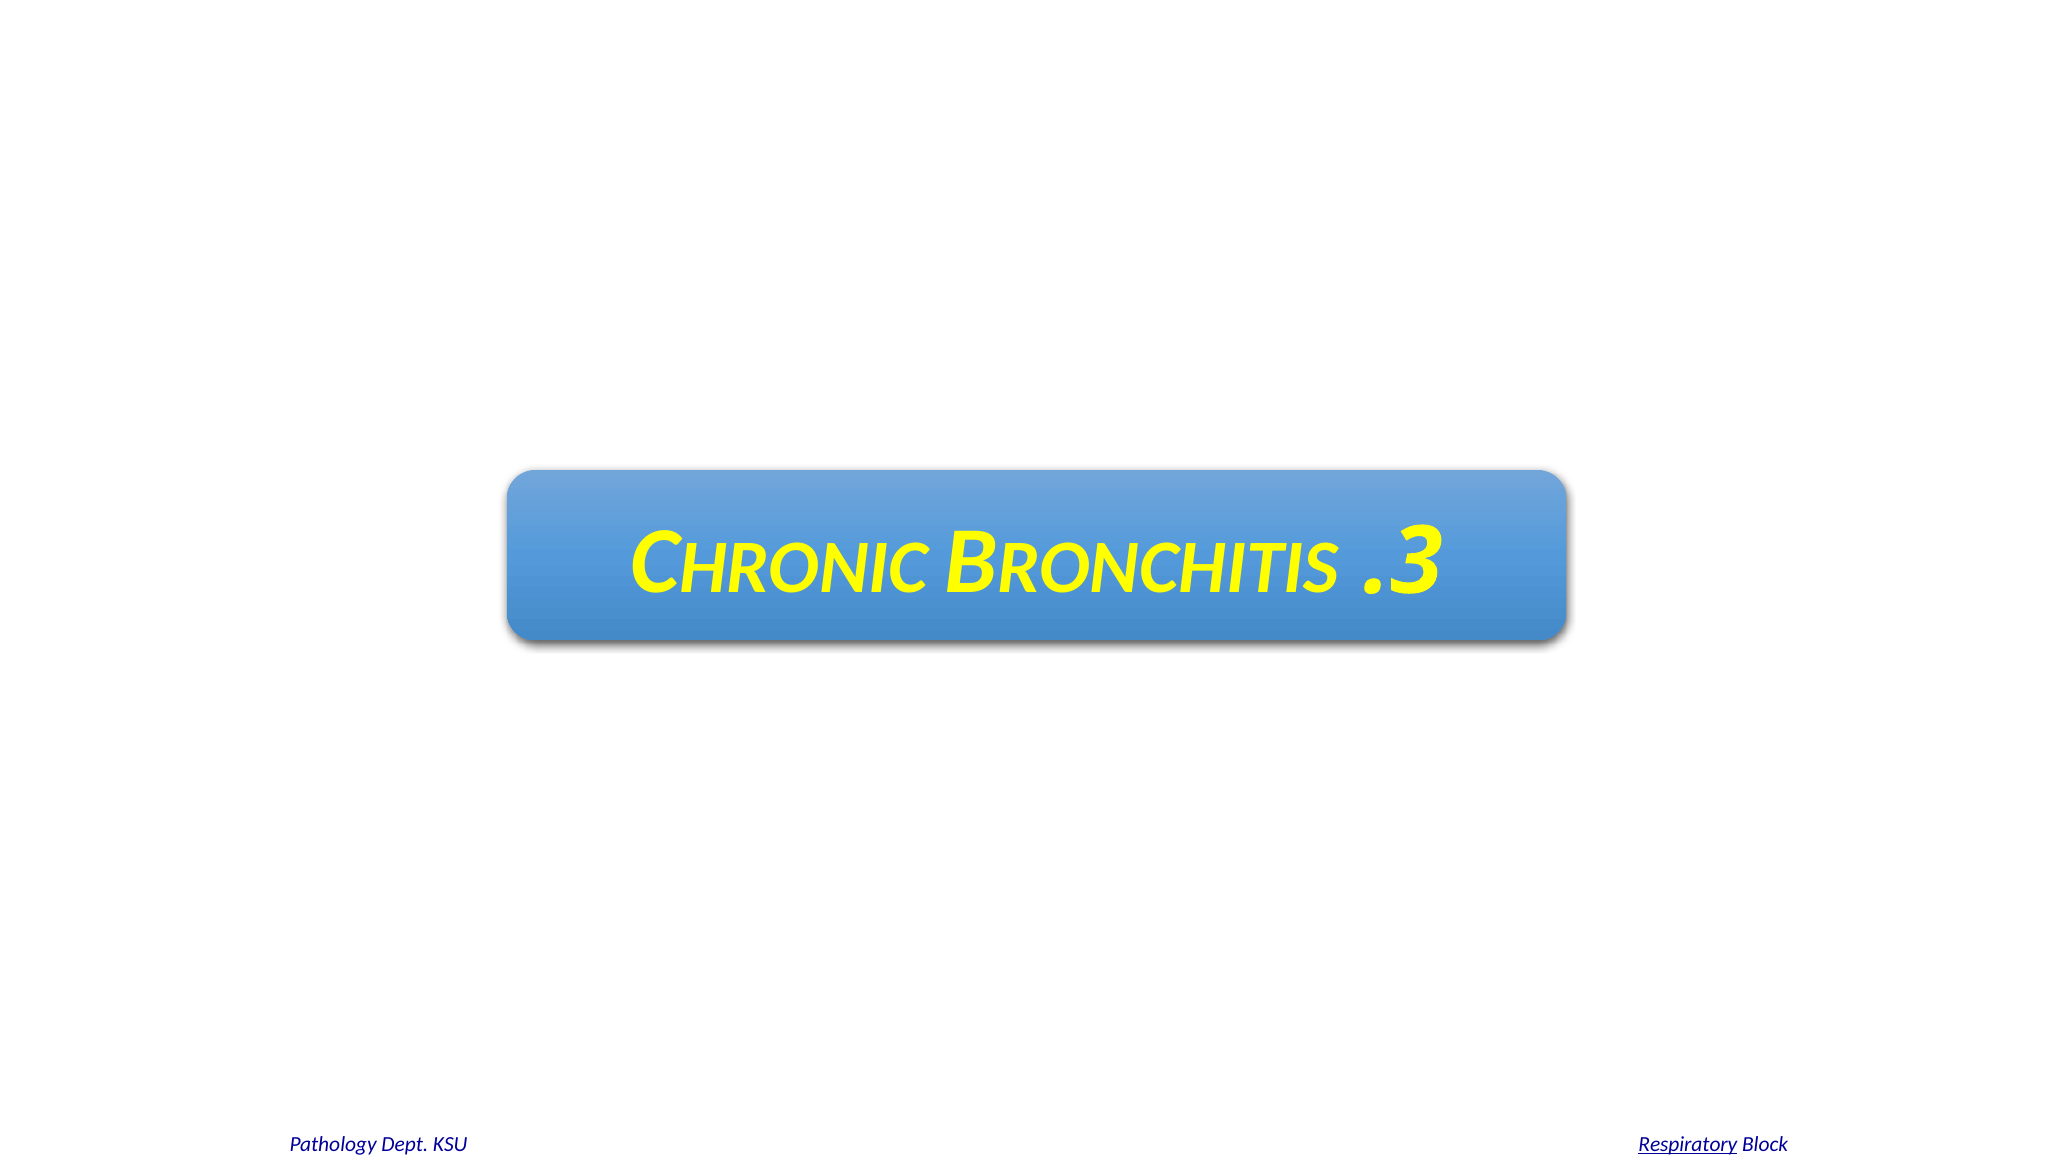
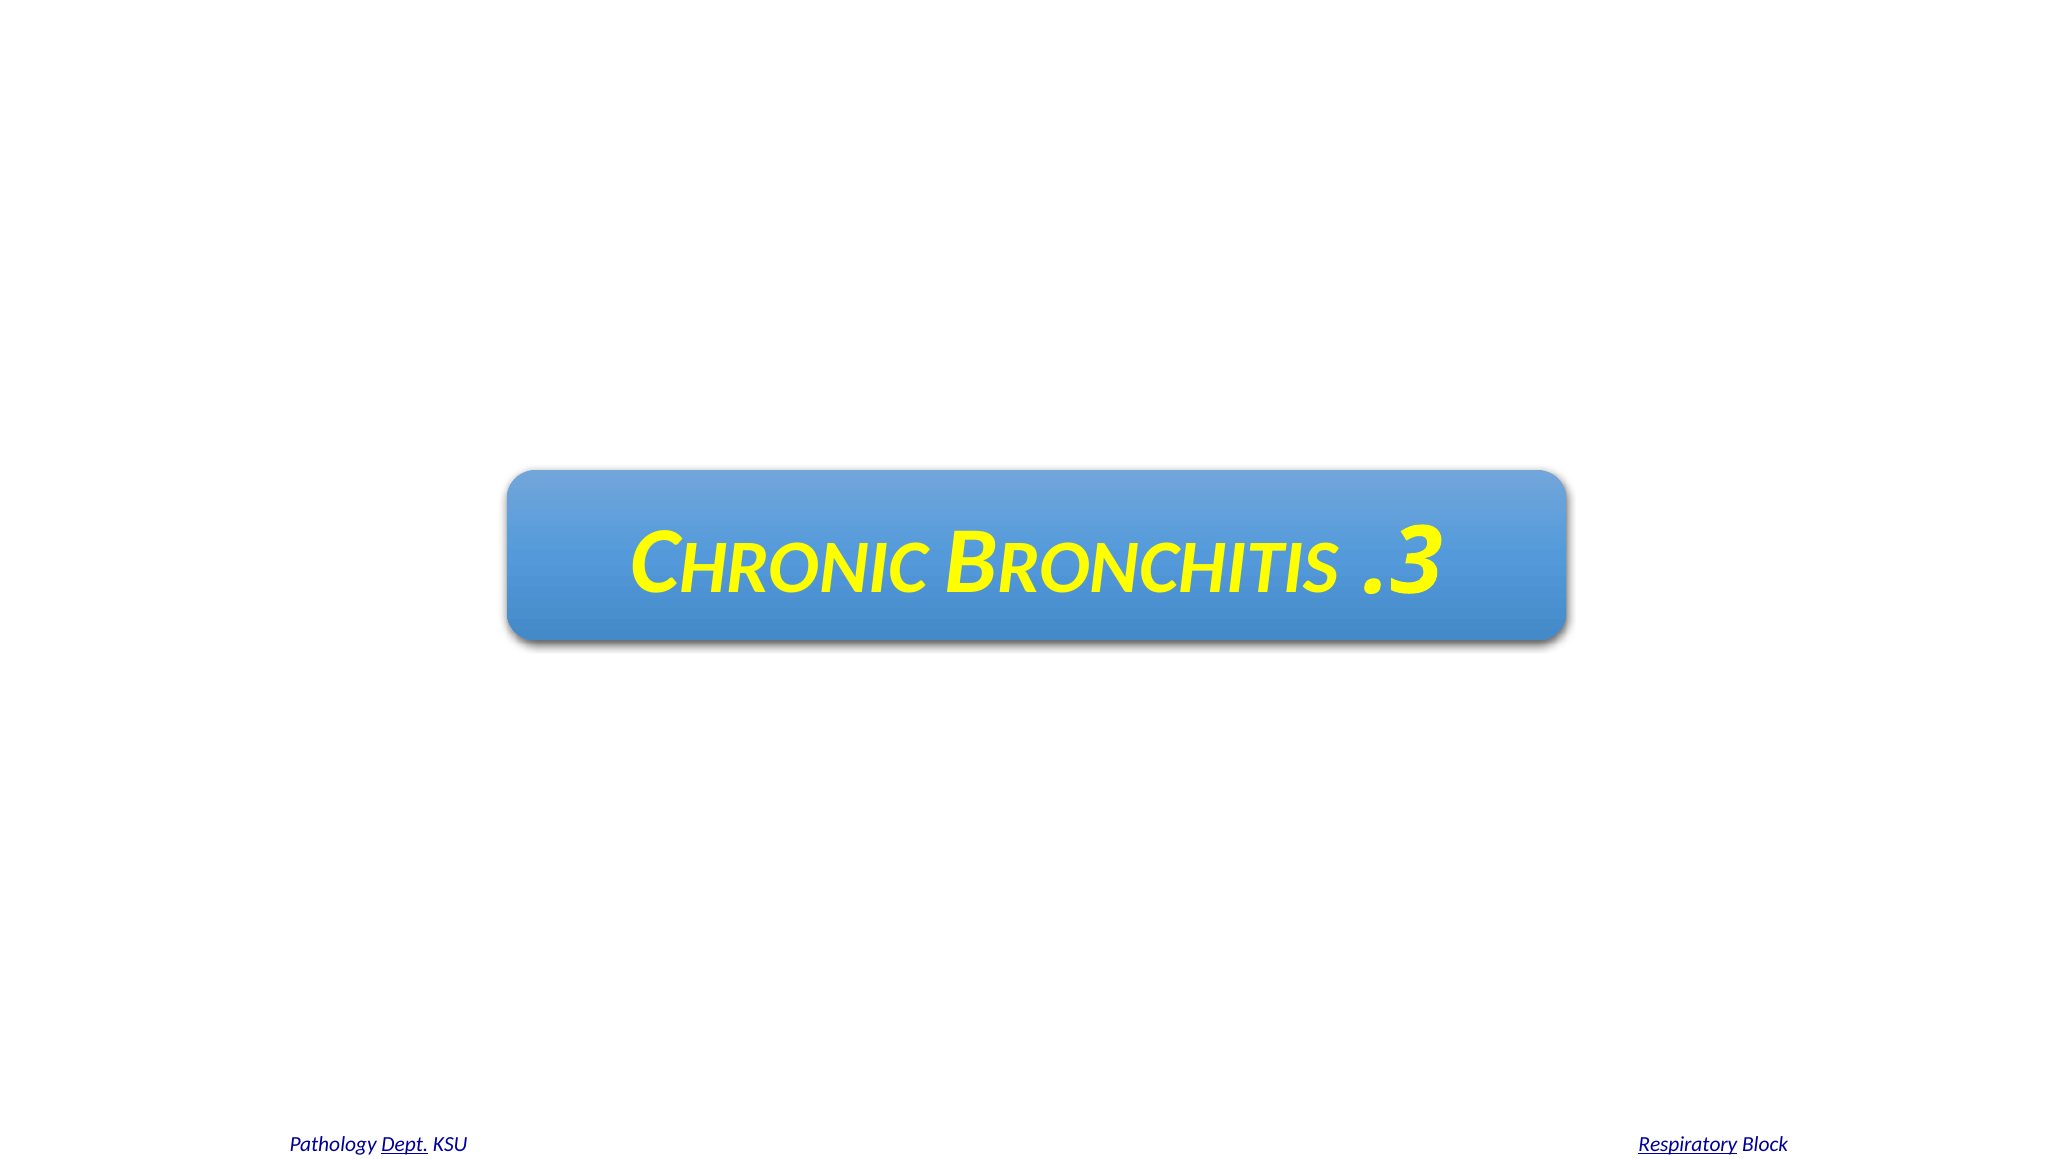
Dept underline: none -> present (405, 1145)
